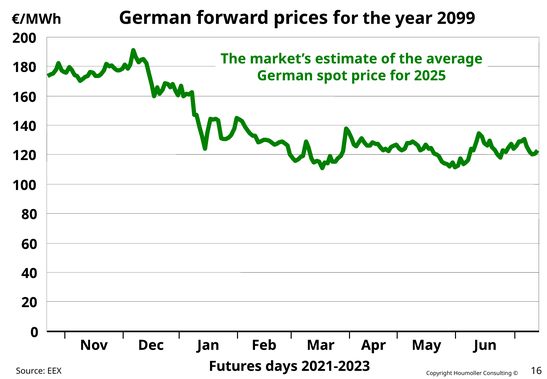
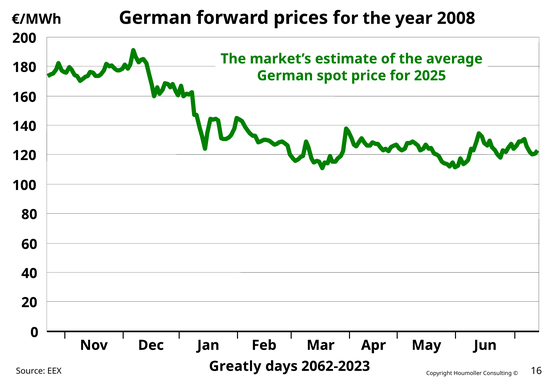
2099: 2099 -> 2008 (456, 18)
Futures: Futures -> Greatly (235, 366)
2021-2023: 2021-2023 -> 2062-2023 (336, 366)
